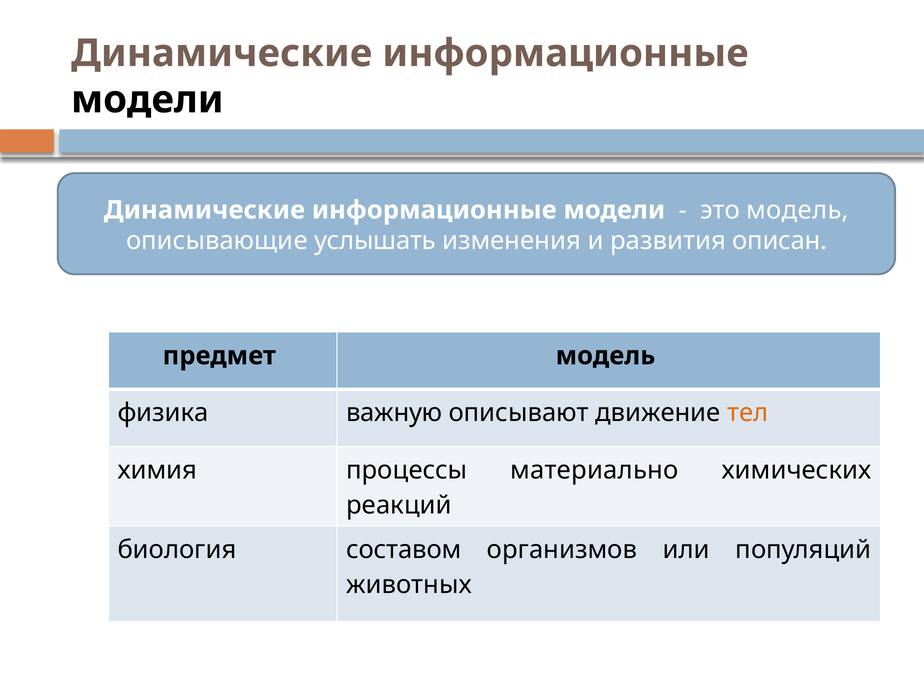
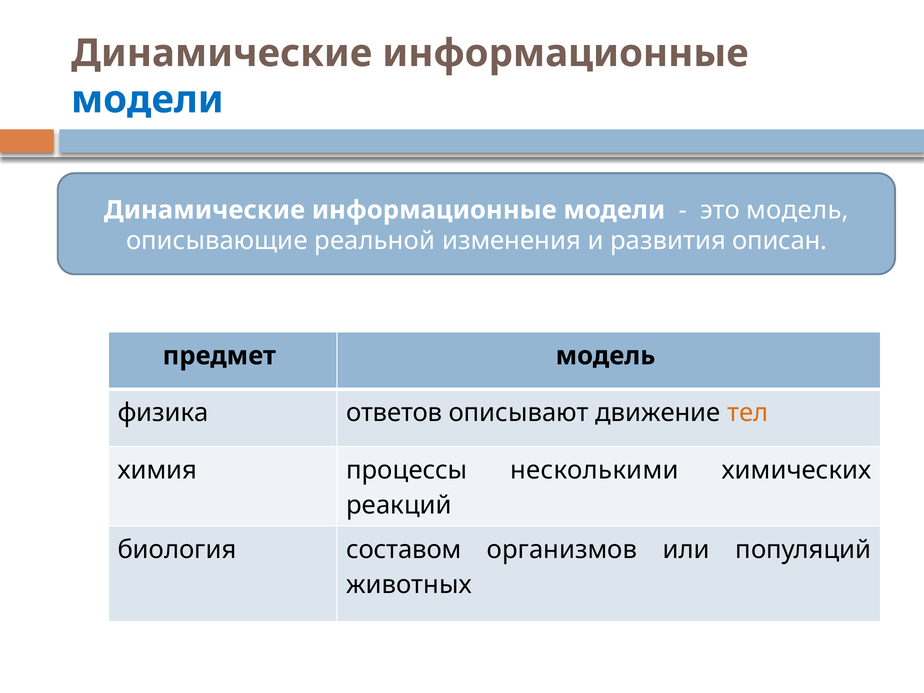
модели colour: black -> blue (147, 100)
услышать: услышать -> реальной (375, 241)
важную: важную -> ответов (394, 413)
материально: материально -> несколькими (594, 470)
